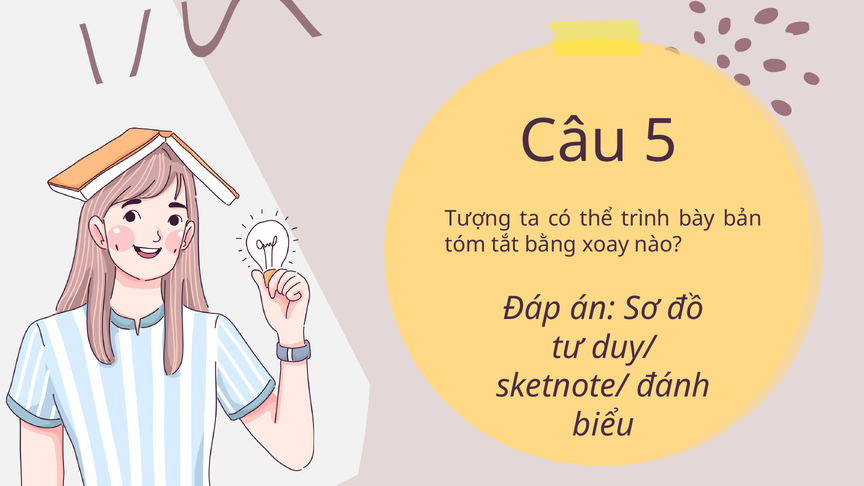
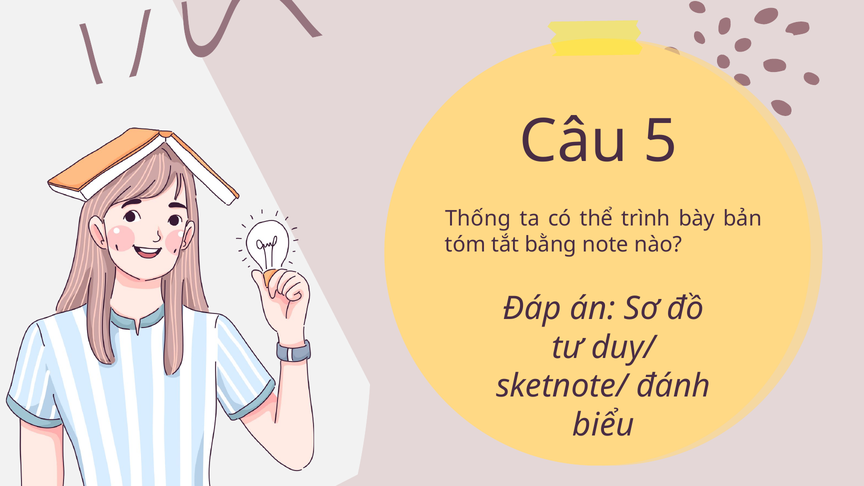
Tượng: Tượng -> Thống (478, 219)
xoay: xoay -> note (605, 244)
